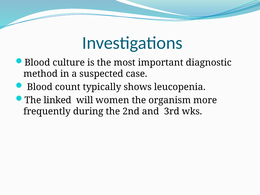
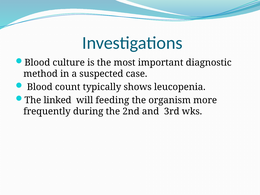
women: women -> feeding (112, 100)
